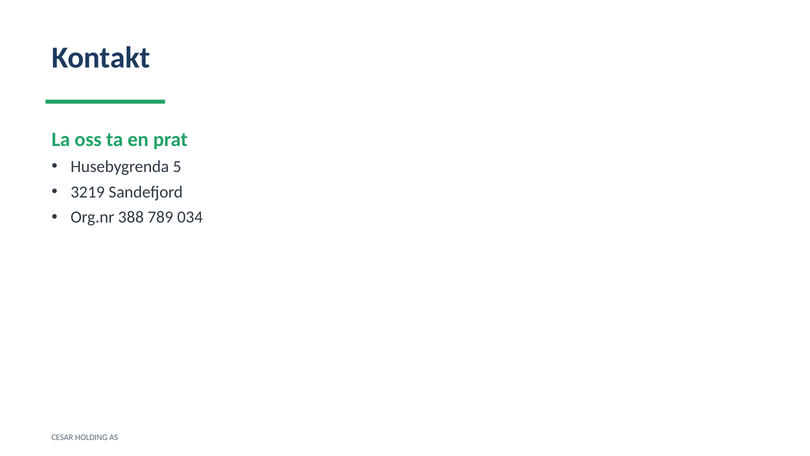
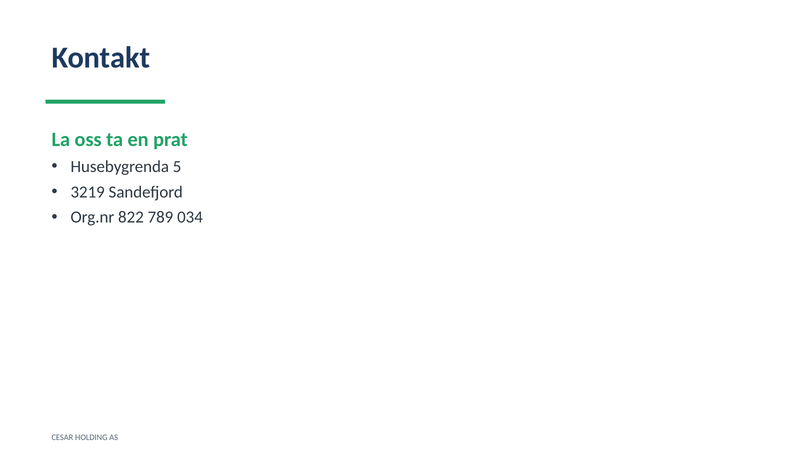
388: 388 -> 822 (131, 217)
